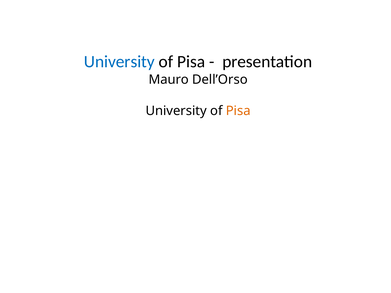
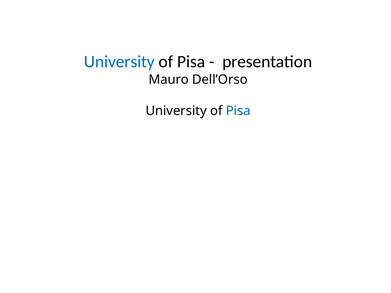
Pisa colour: orange -> blue (238, 111)
